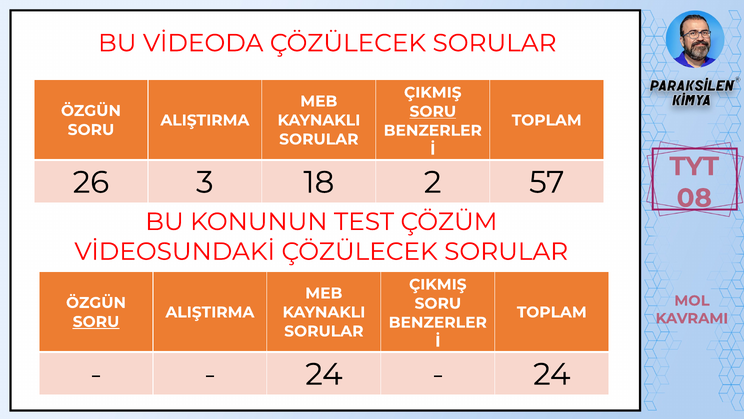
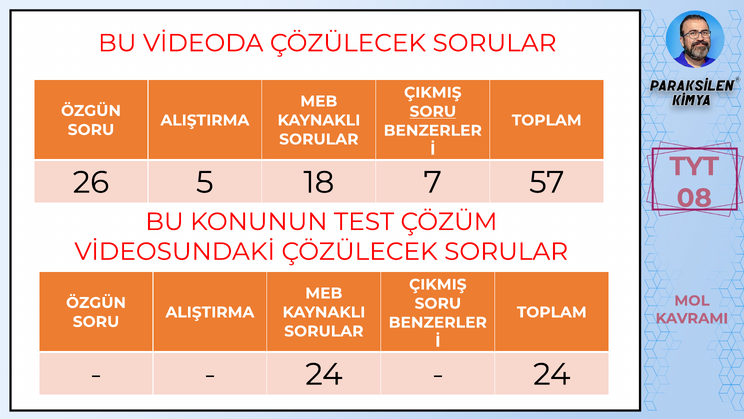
3: 3 -> 5 (205, 182)
2: 2 -> 7 (433, 182)
SORU underline: present -> none (96, 321)
